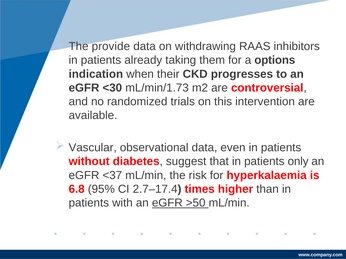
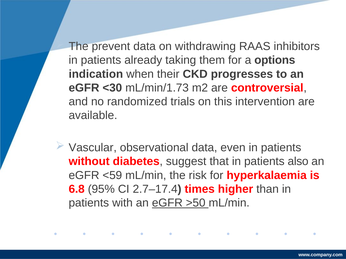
provide: provide -> prevent (111, 46)
only: only -> also (298, 162)
<37: <37 -> <59 (112, 176)
